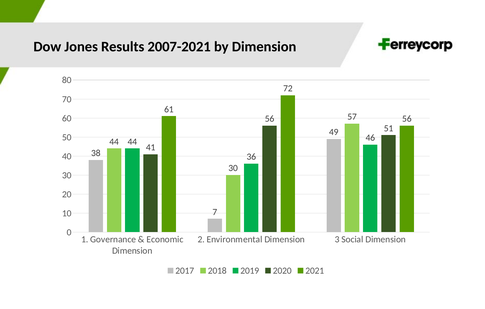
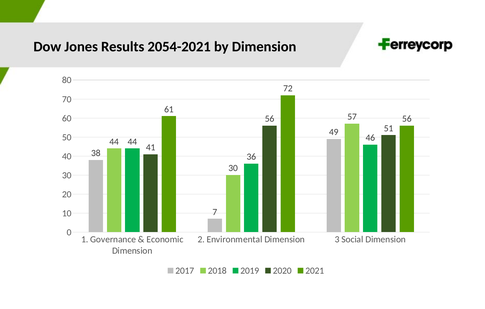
2007-2021: 2007-2021 -> 2054-2021 (179, 47)
